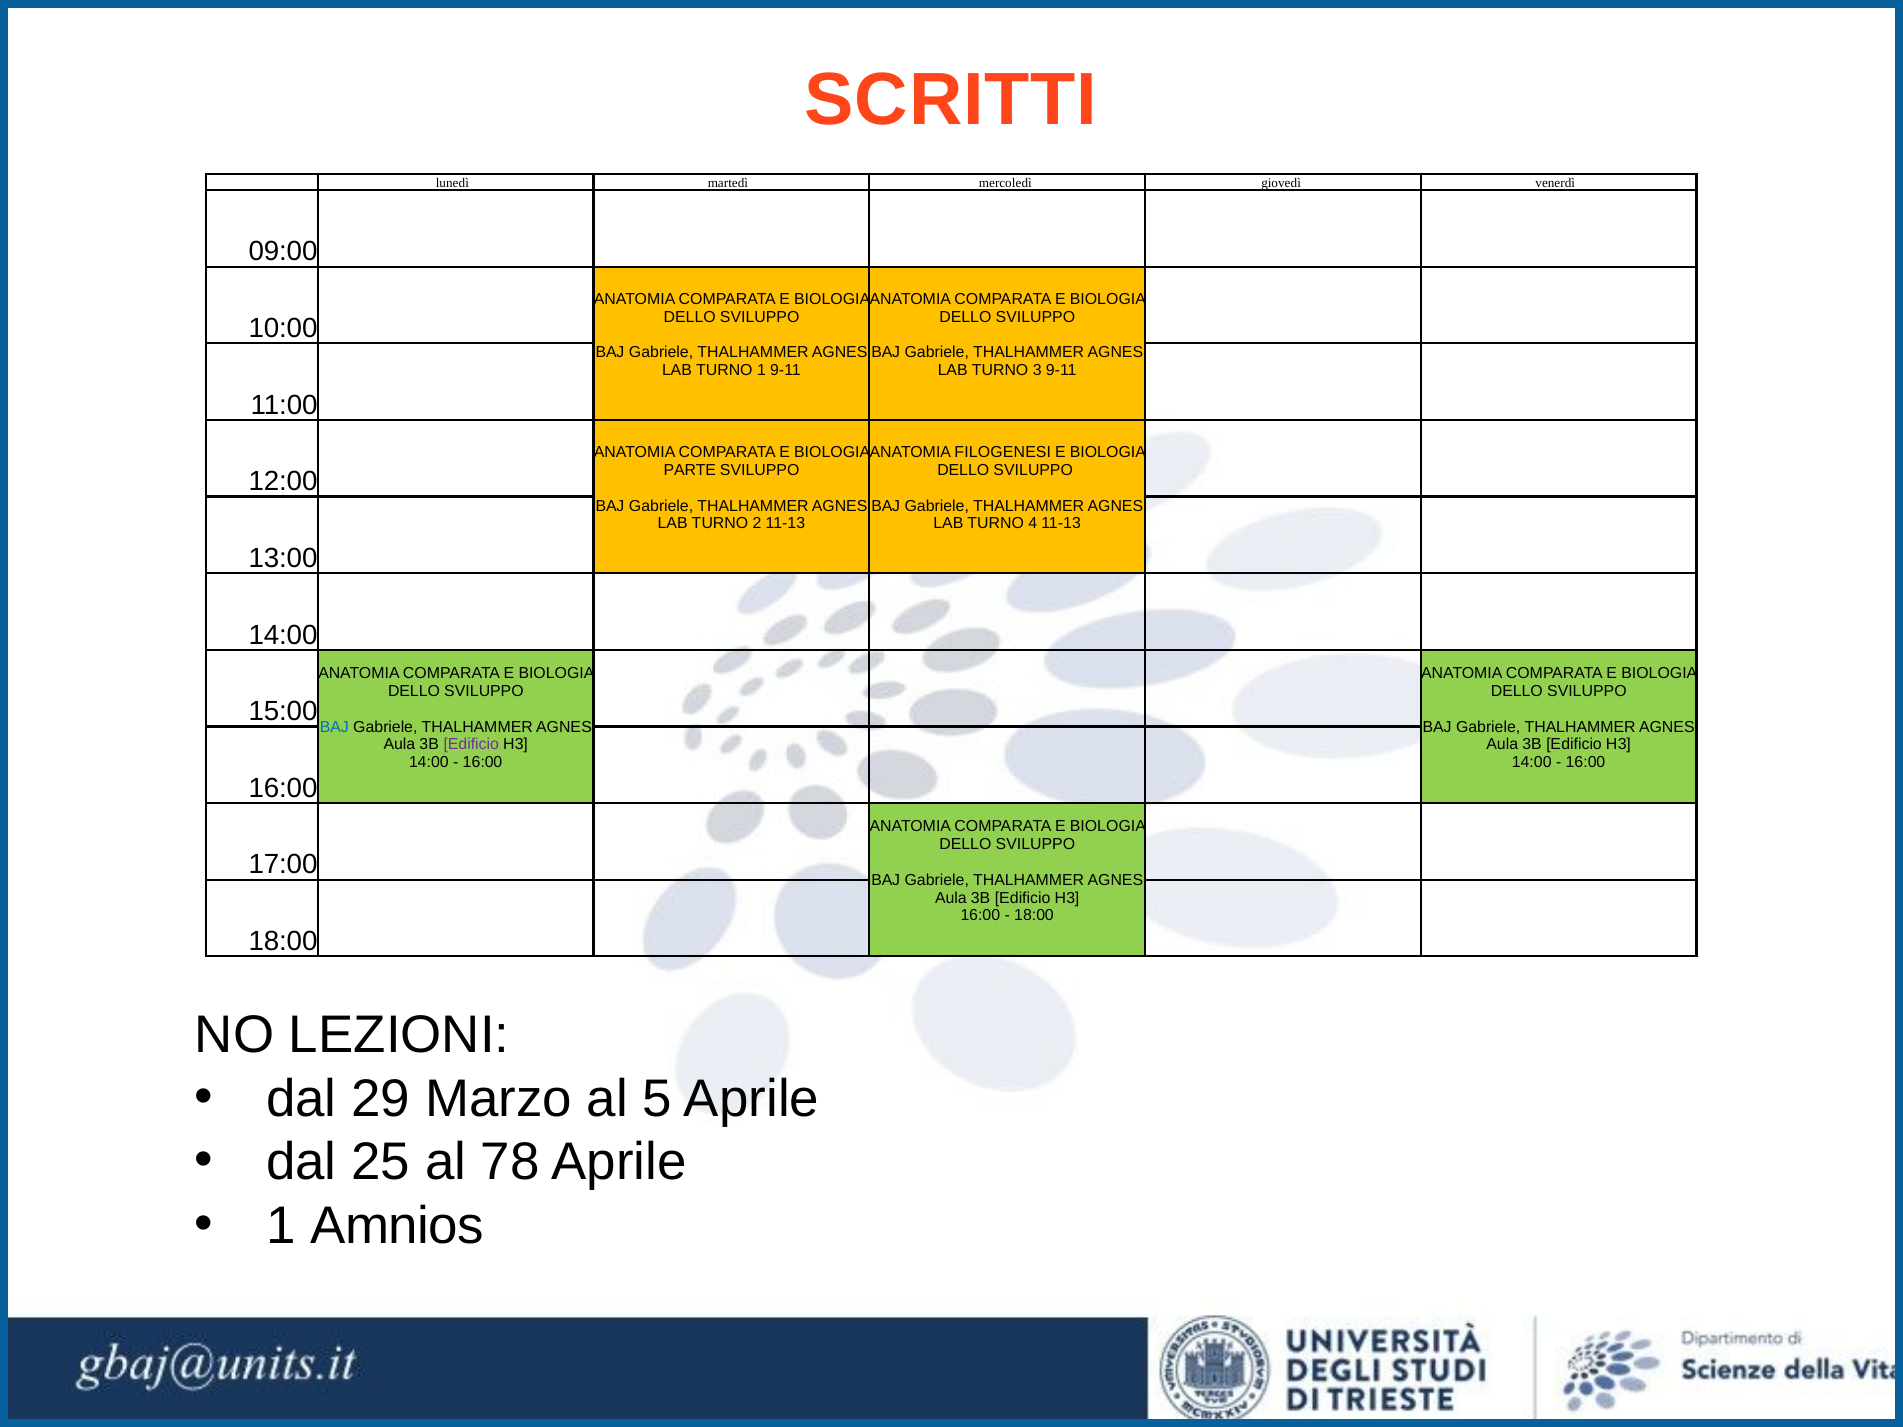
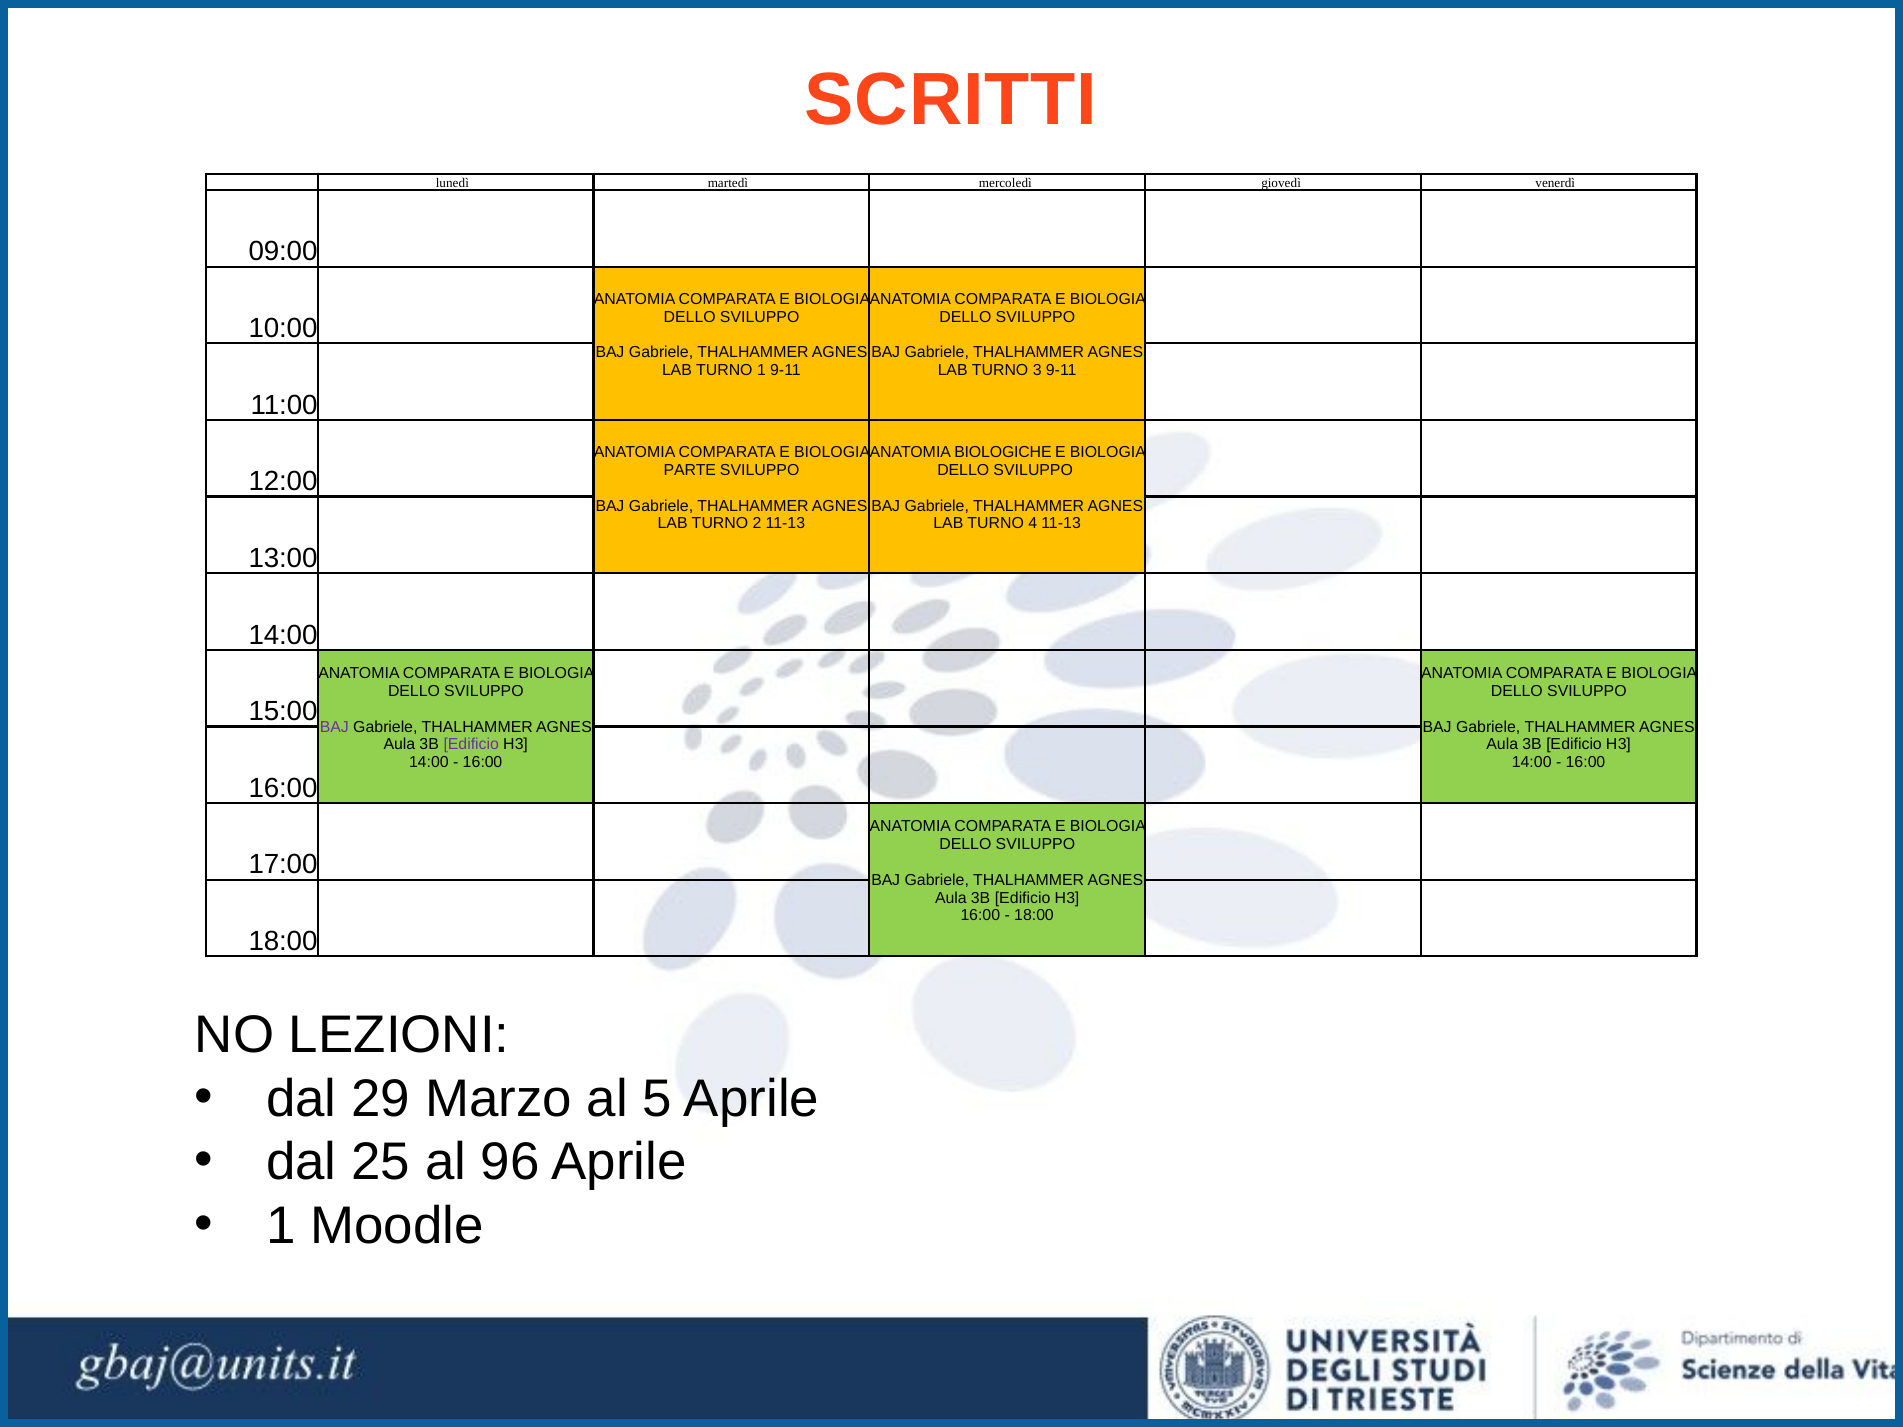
FILOGENESI: FILOGENESI -> BIOLOGICHE (1003, 452)
BAJ colour: blue -> purple (334, 727)
78: 78 -> 96 (510, 1163)
Amnios: Amnios -> Moodle (397, 1226)
